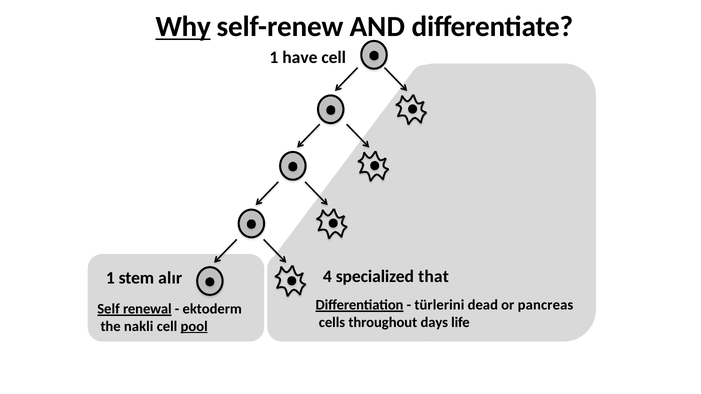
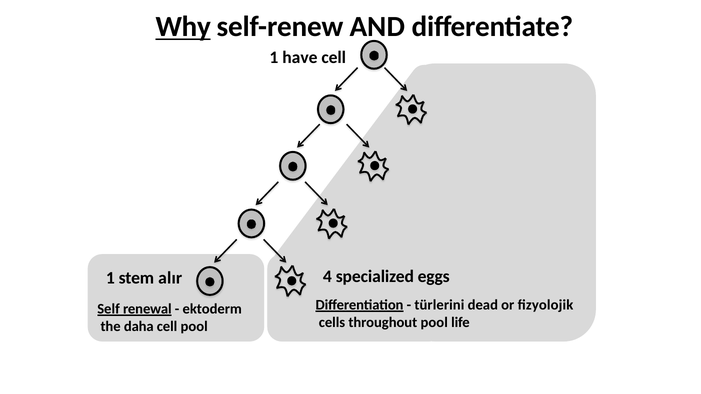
that: that -> eggs (434, 277)
pancreas: pancreas -> ﬁzyolojik (546, 305)
throughout days: days -> pool (434, 323)
nakli: nakli -> daha (139, 327)
pool underline: present -> none (194, 327)
